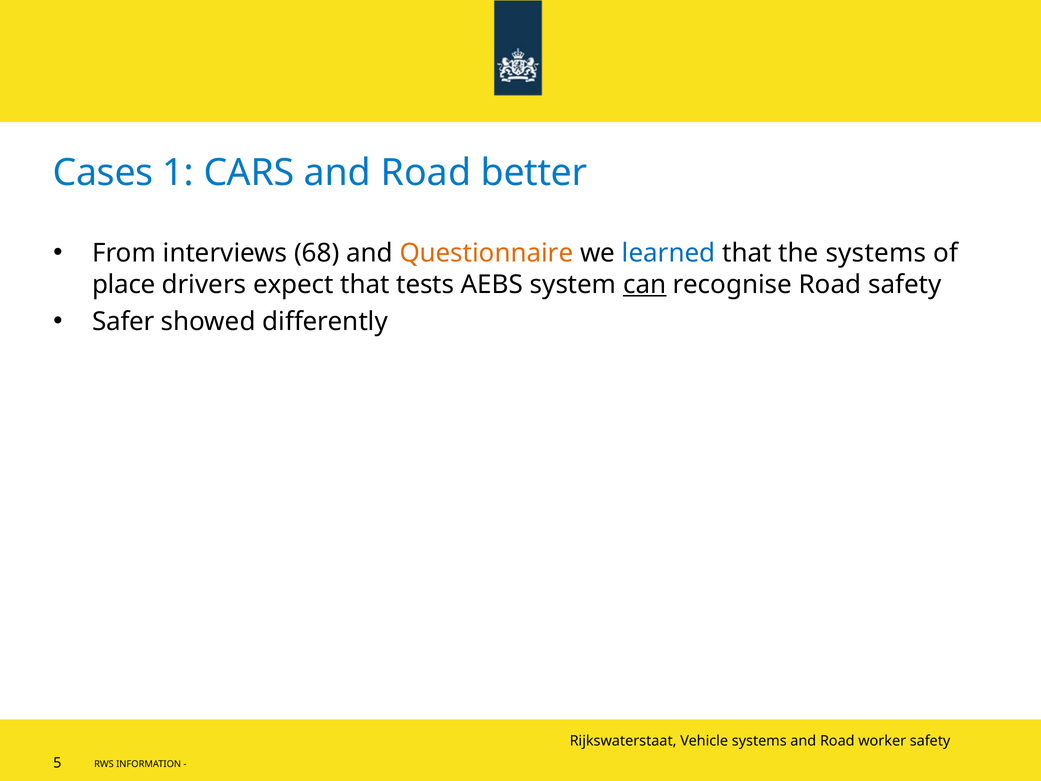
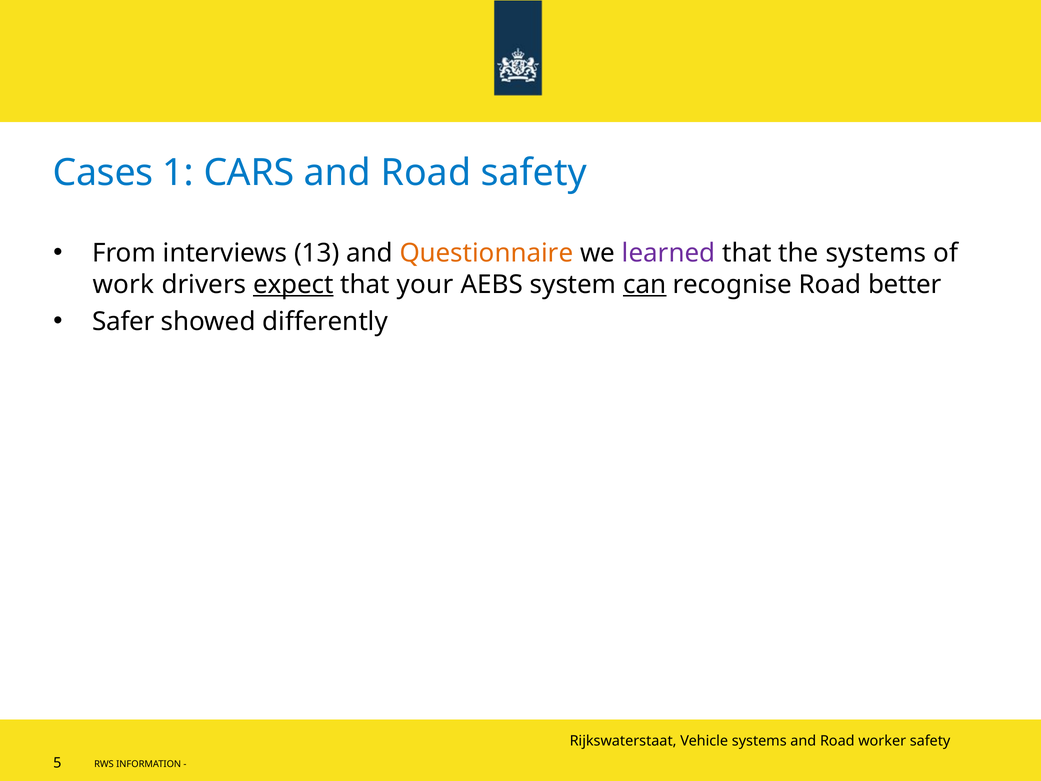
Road better: better -> safety (534, 173)
68: 68 -> 13 (317, 253)
learned colour: blue -> purple (669, 253)
place: place -> work (123, 284)
expect underline: none -> present (293, 284)
tests: tests -> your (425, 284)
Road safety: safety -> better (905, 284)
